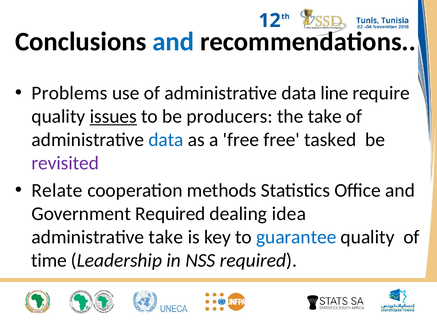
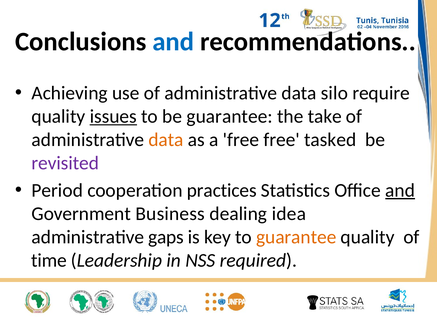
Problems: Problems -> Achieving (70, 93)
line: line -> silo (334, 93)
be producers: producers -> guarantee (230, 116)
data colour: blue -> orange (166, 140)
Relate: Relate -> Period (57, 190)
methods: methods -> practices (222, 190)
and underline: none -> present (400, 190)
Government Required: Required -> Business (170, 213)
administrative take: take -> gaps (166, 237)
guarantee colour: blue -> orange (296, 237)
